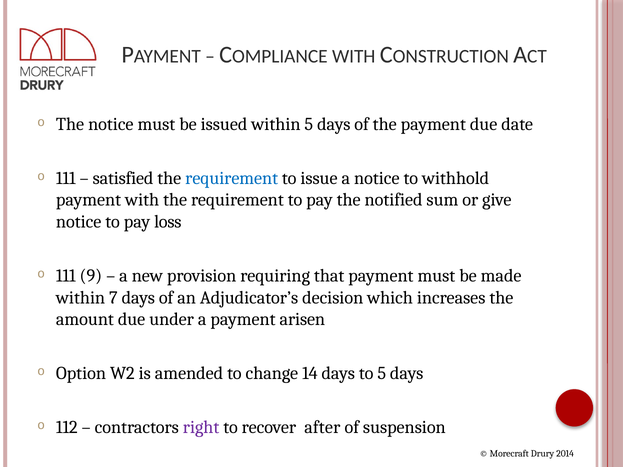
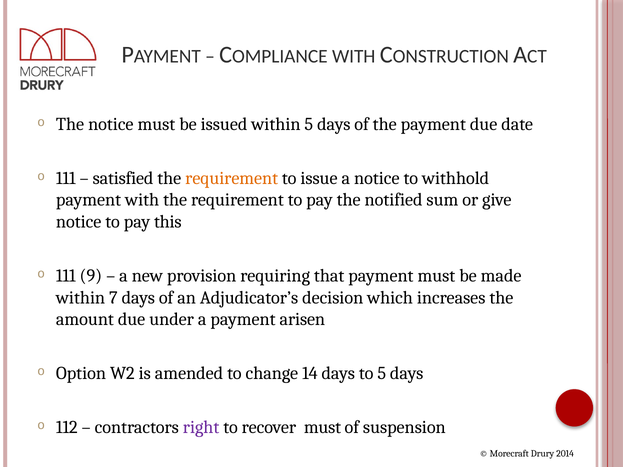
requirement colour: blue -> orange (232, 178)
loss: loss -> this (168, 222)
recover after: after -> must (322, 428)
